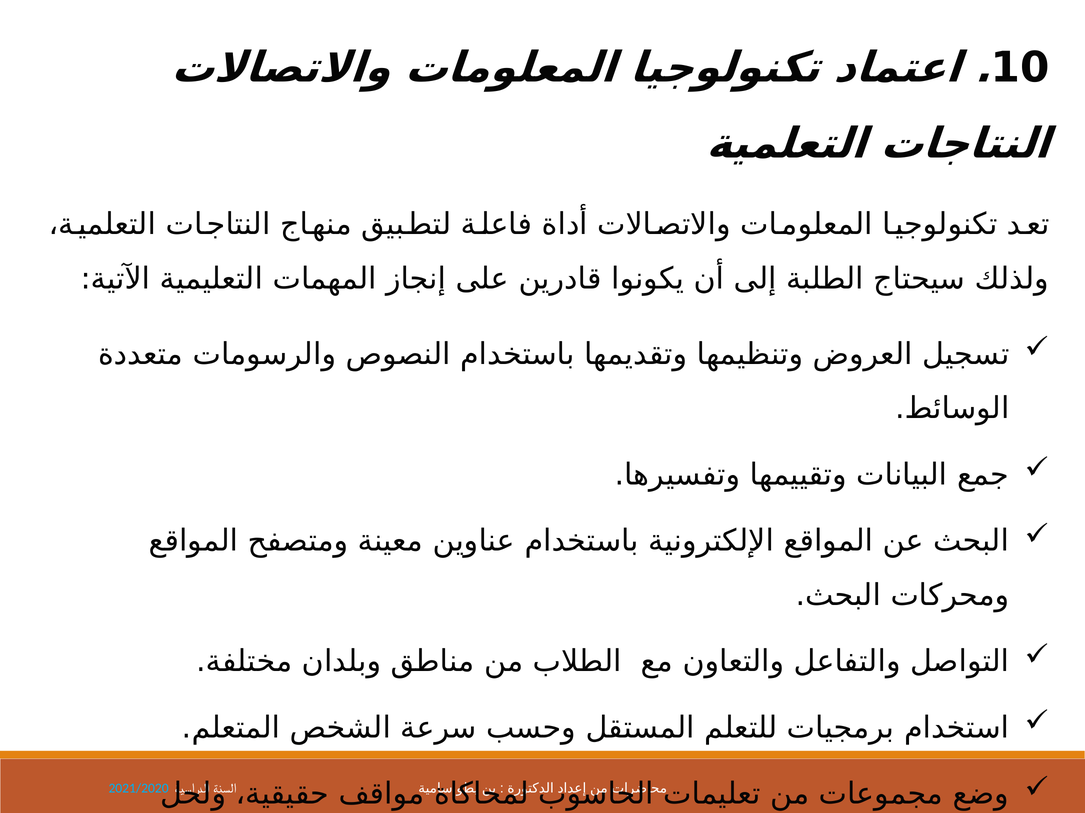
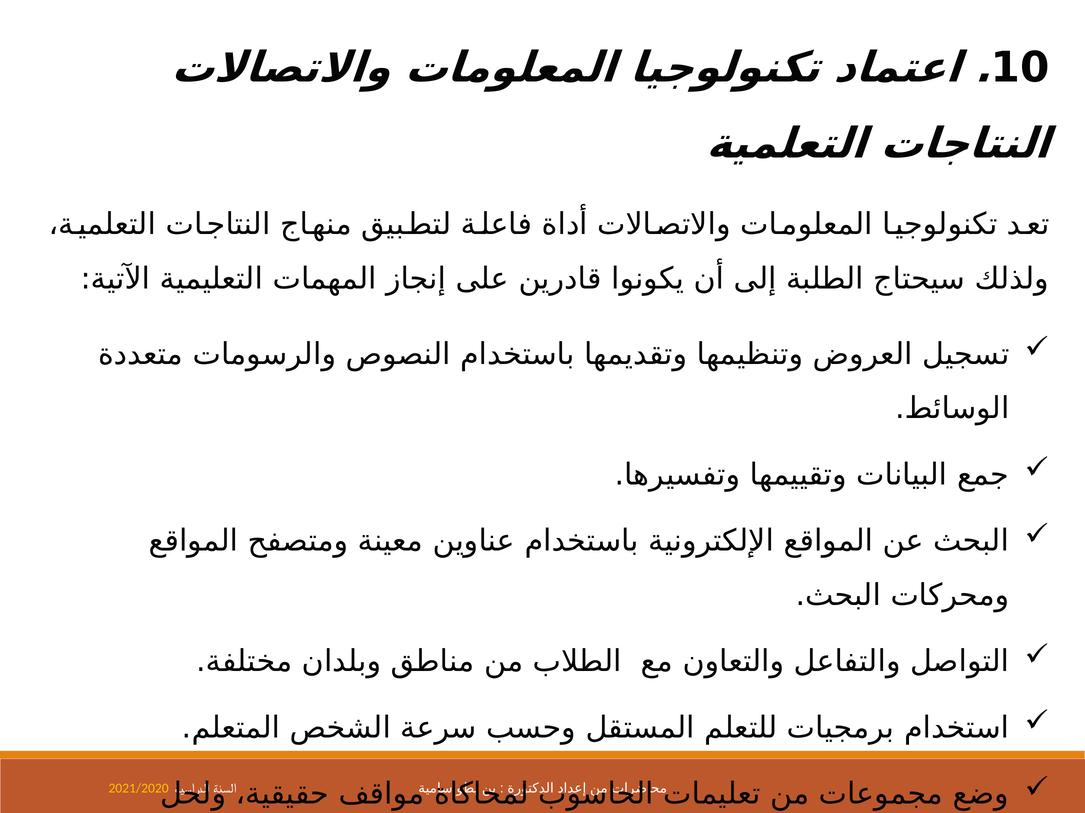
2021/2020 colour: light blue -> yellow (139, 789)
